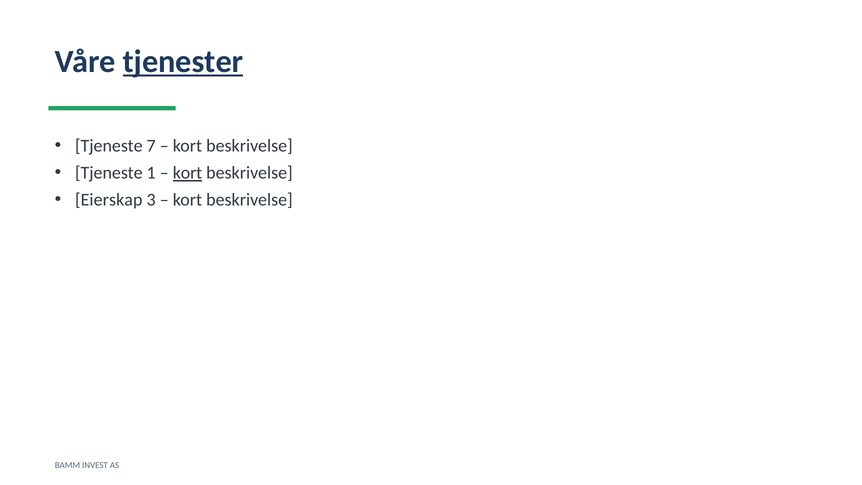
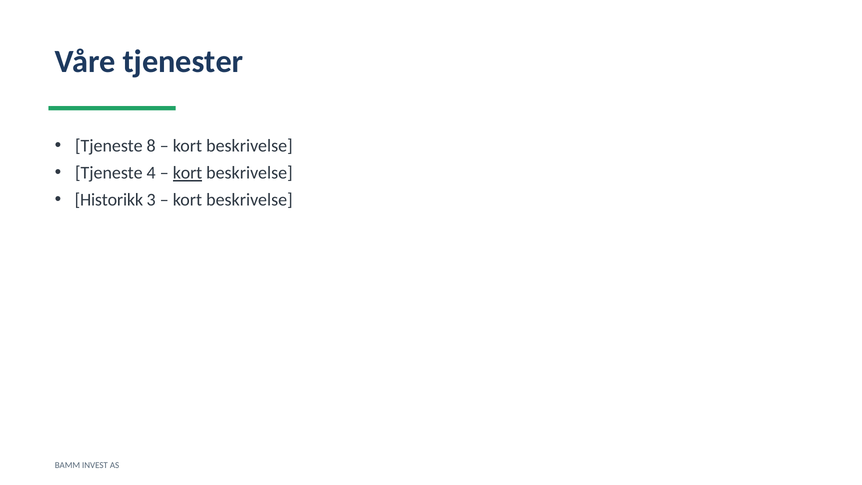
tjenester underline: present -> none (183, 62)
7: 7 -> 8 (151, 146)
1: 1 -> 4 (151, 173)
Eierskap: Eierskap -> Historikk (109, 200)
